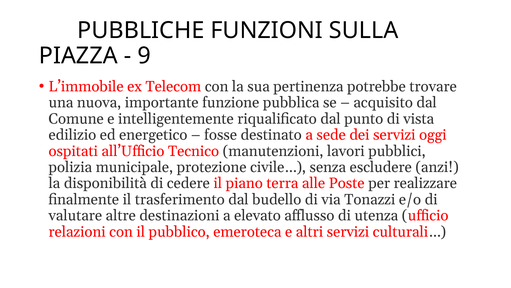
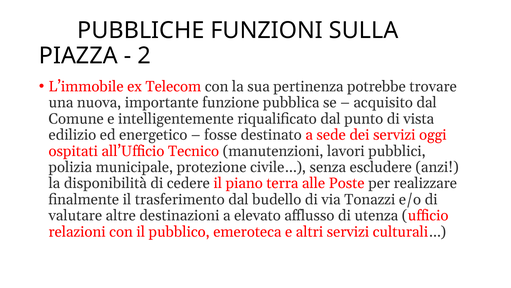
9: 9 -> 2 (144, 56)
